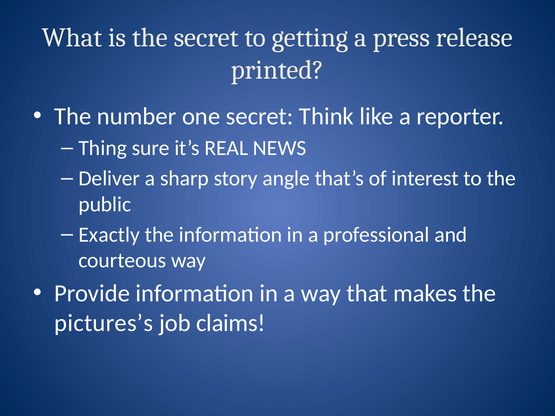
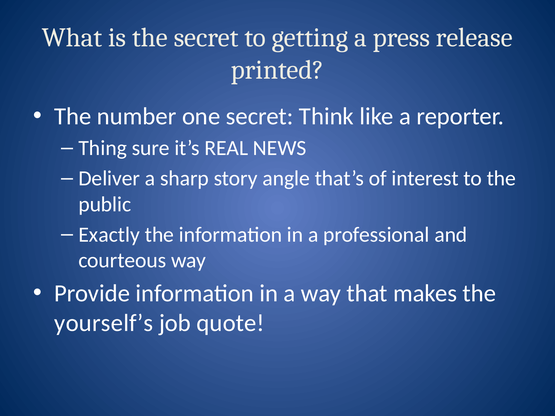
pictures’s: pictures’s -> yourself’s (104, 323)
claims: claims -> quote (231, 323)
